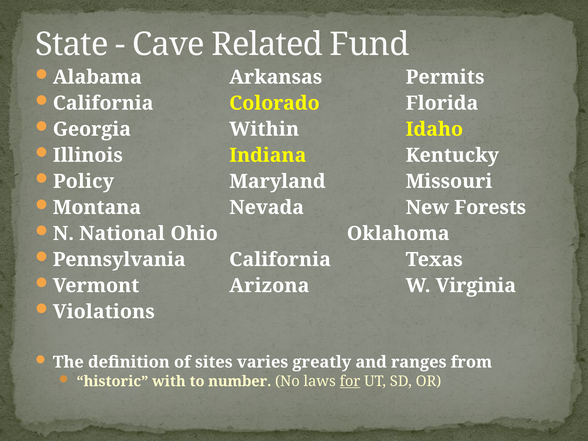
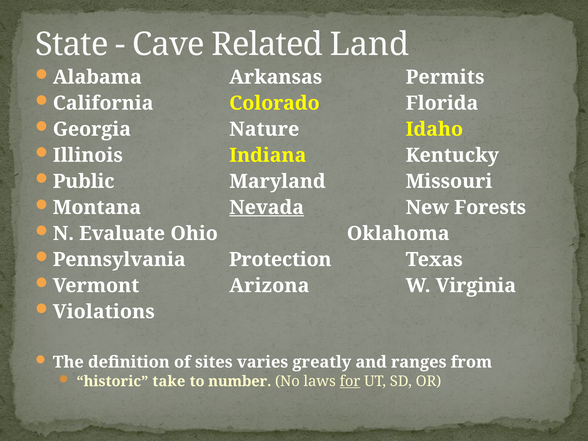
Fund: Fund -> Land (369, 44)
Within: Within -> Nature (264, 129)
Policy: Policy -> Public (84, 181)
Nevada underline: none -> present (267, 207)
National: National -> Evaluate (122, 234)
Pennsylvania California: California -> Protection (280, 260)
with: with -> take (169, 381)
